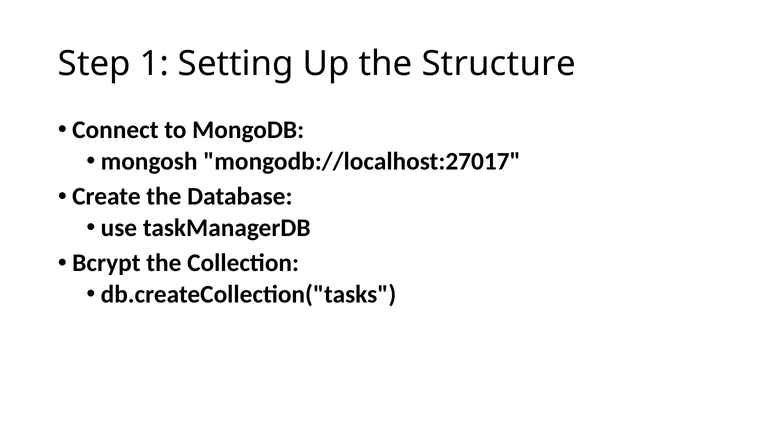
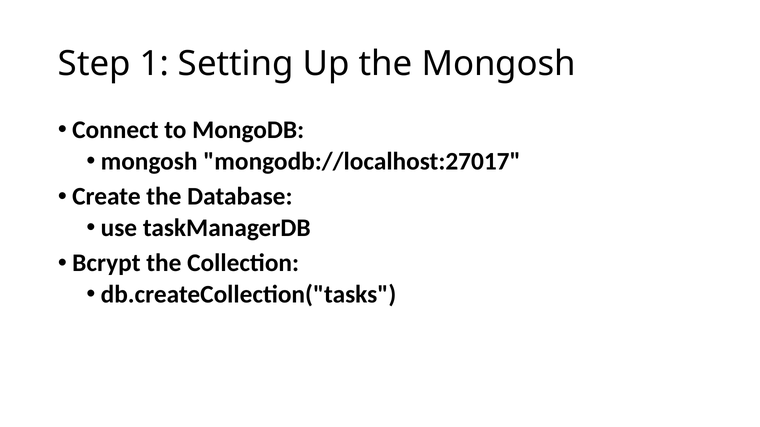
the Structure: Structure -> Mongosh (499, 64)
